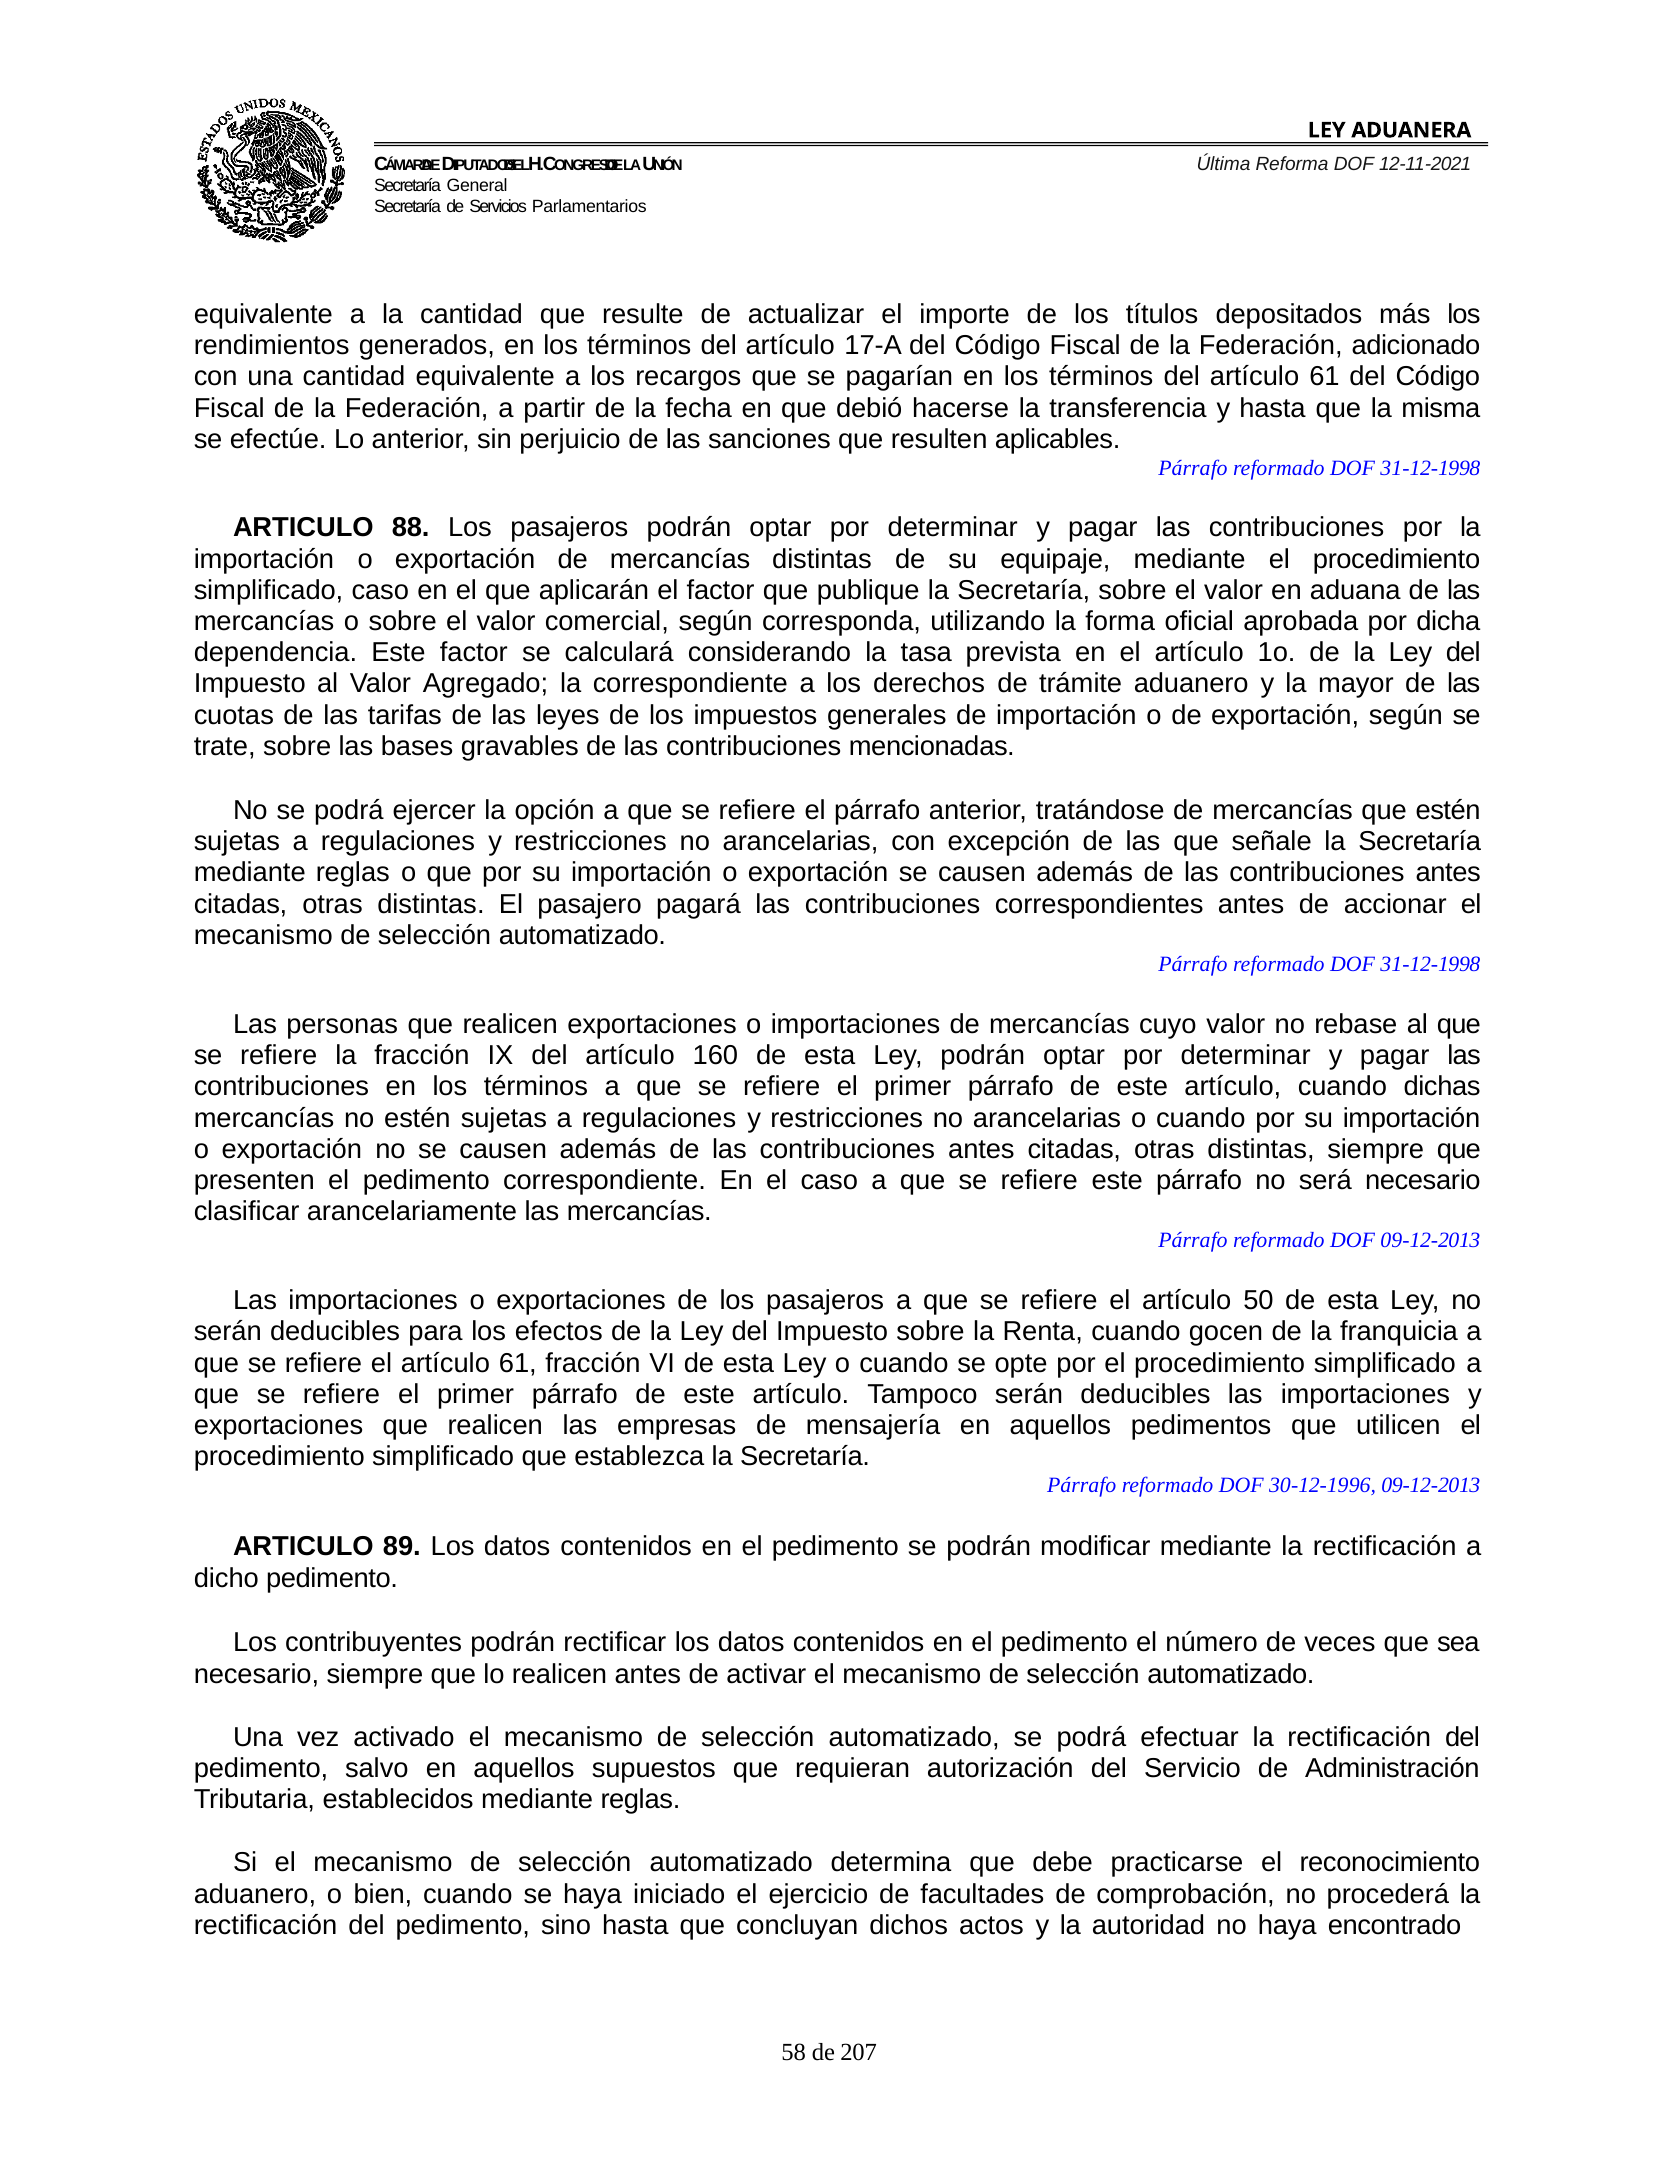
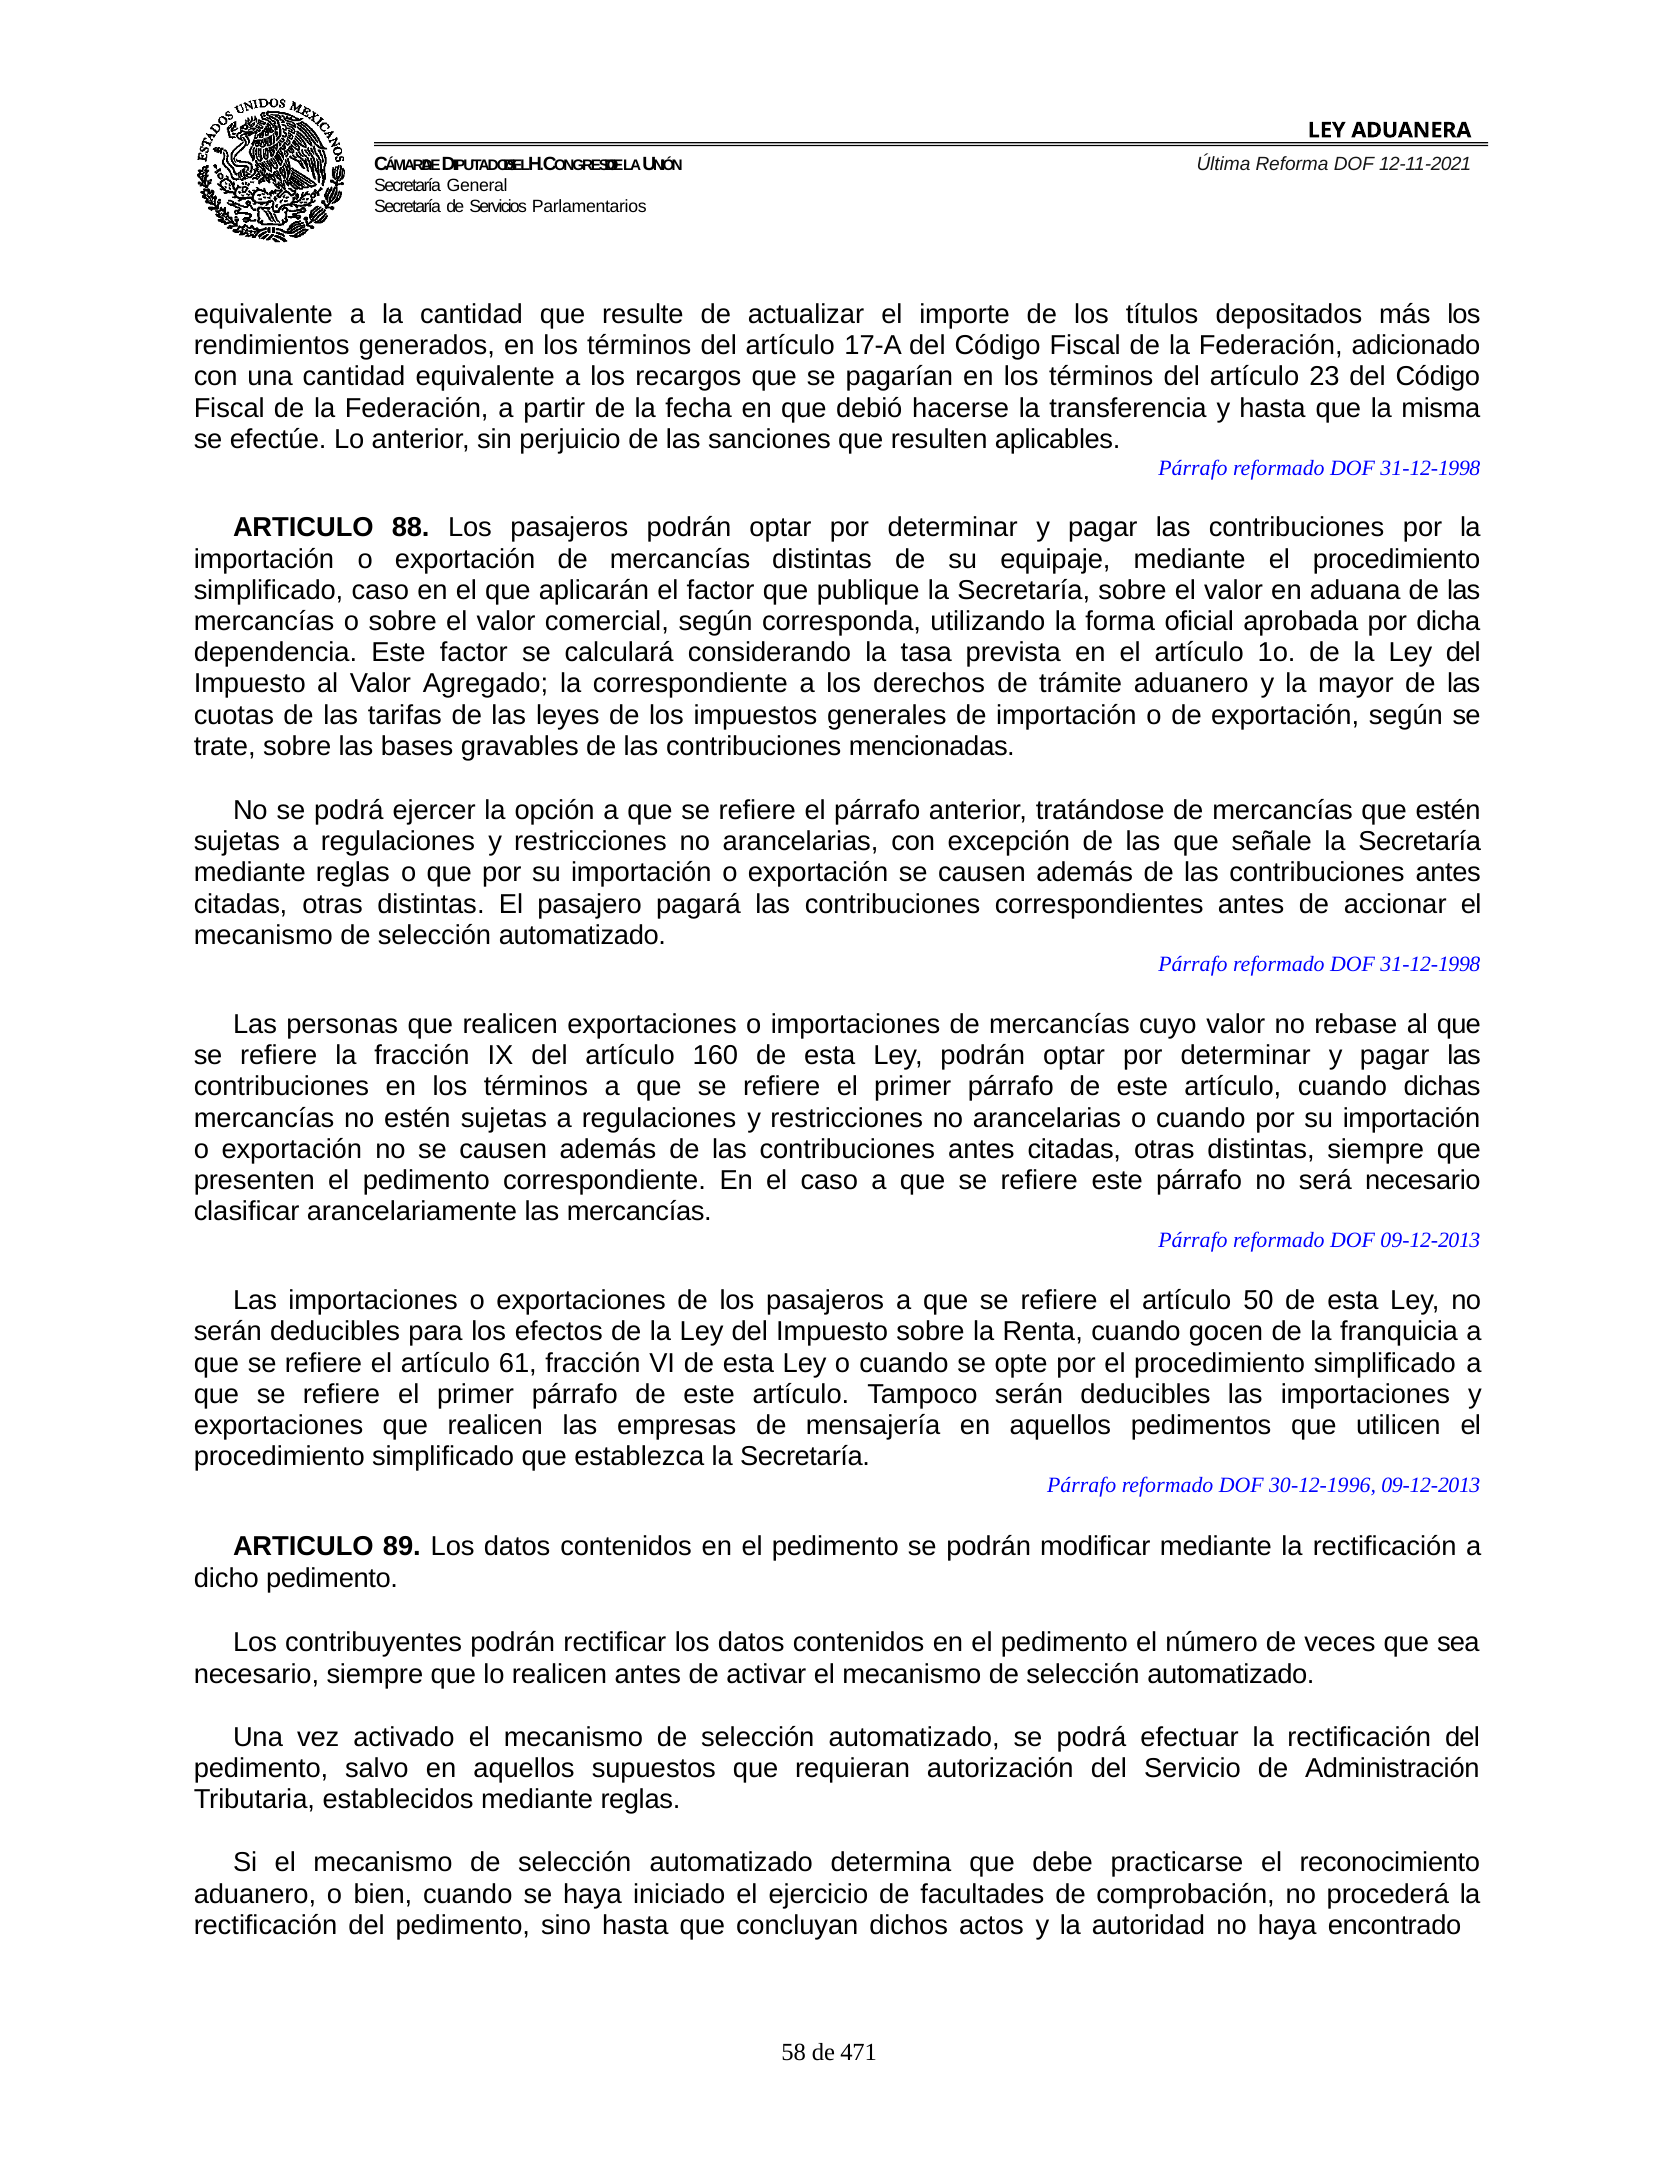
del artículo 61: 61 -> 23 (1324, 377)
207: 207 -> 471 (859, 2053)
